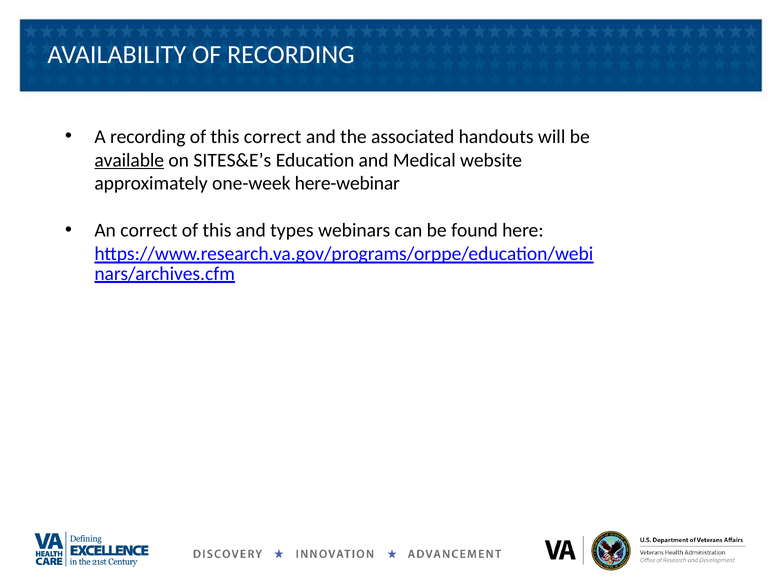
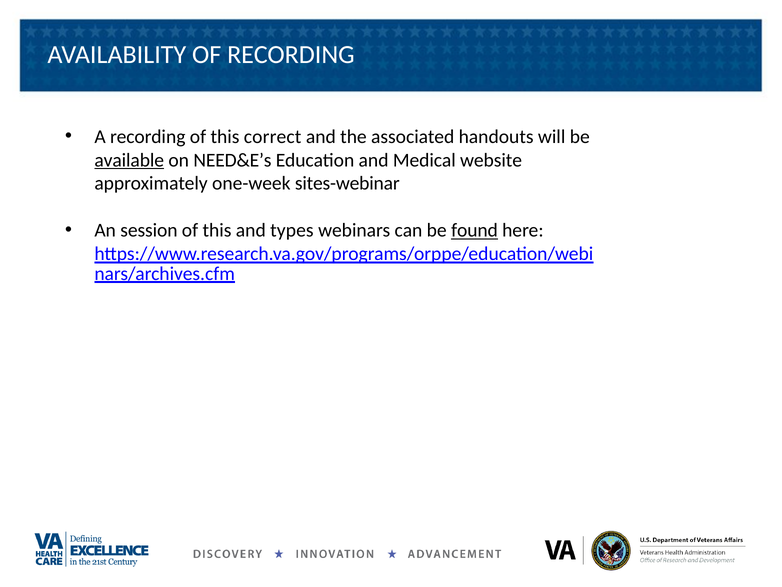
SITES&E’s: SITES&E’s -> NEED&E’s (232, 160)
here-webinar: here-webinar -> sites-webinar (347, 183)
An correct: correct -> session (149, 230)
found underline: none -> present (475, 230)
